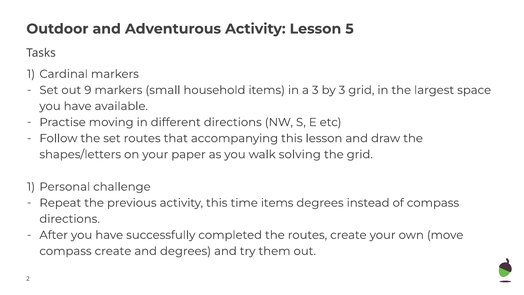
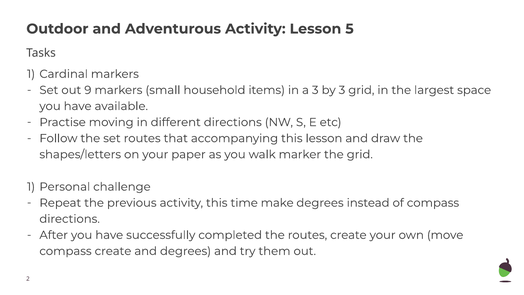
solving: solving -> marker (300, 154)
time items: items -> make (277, 203)
